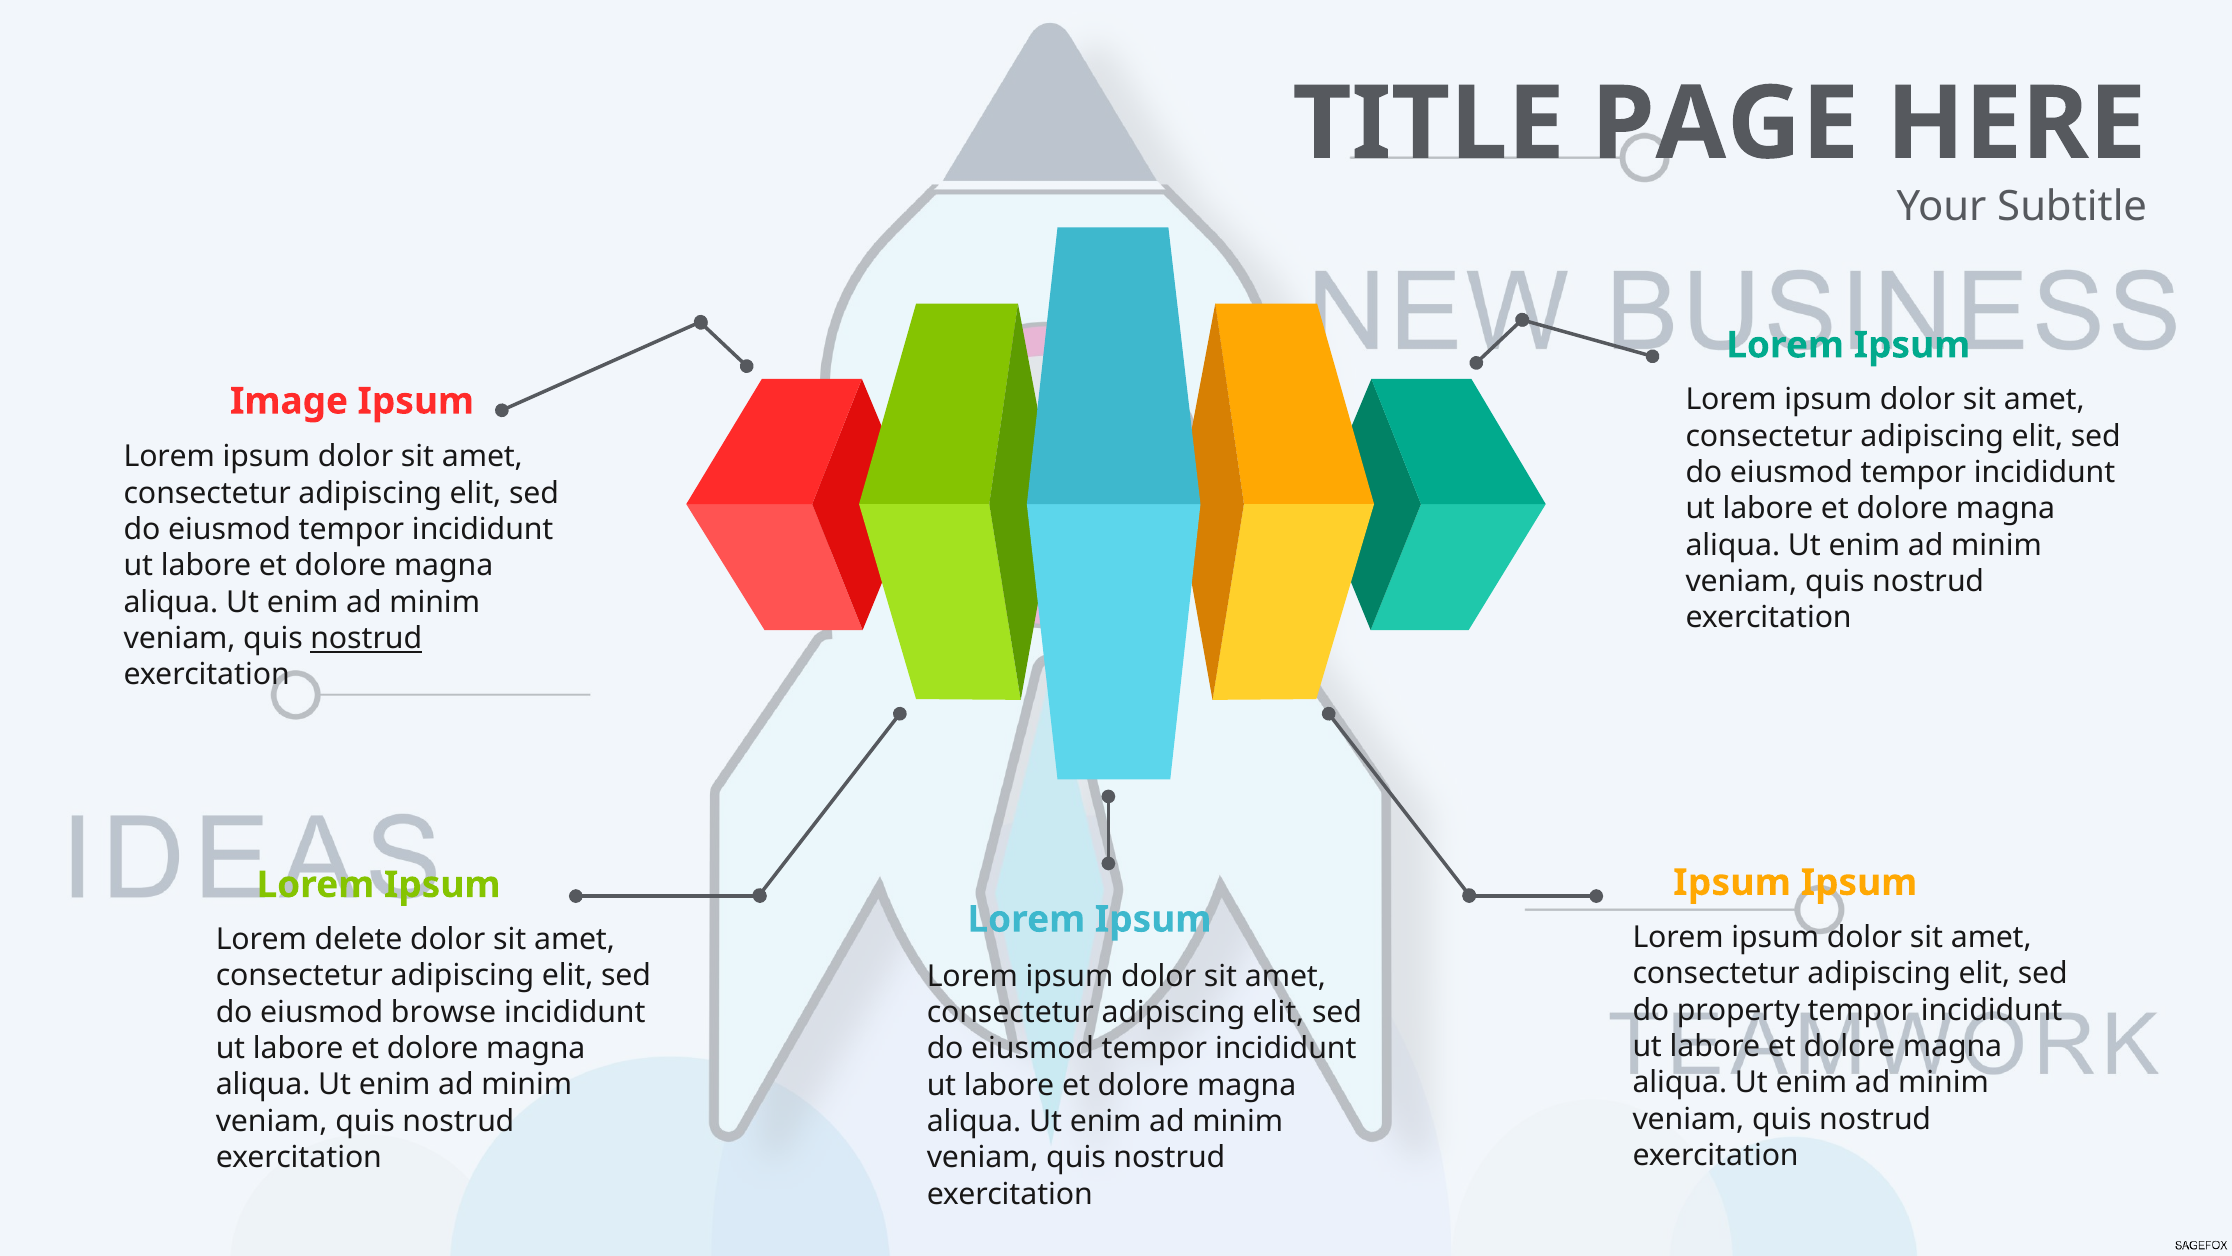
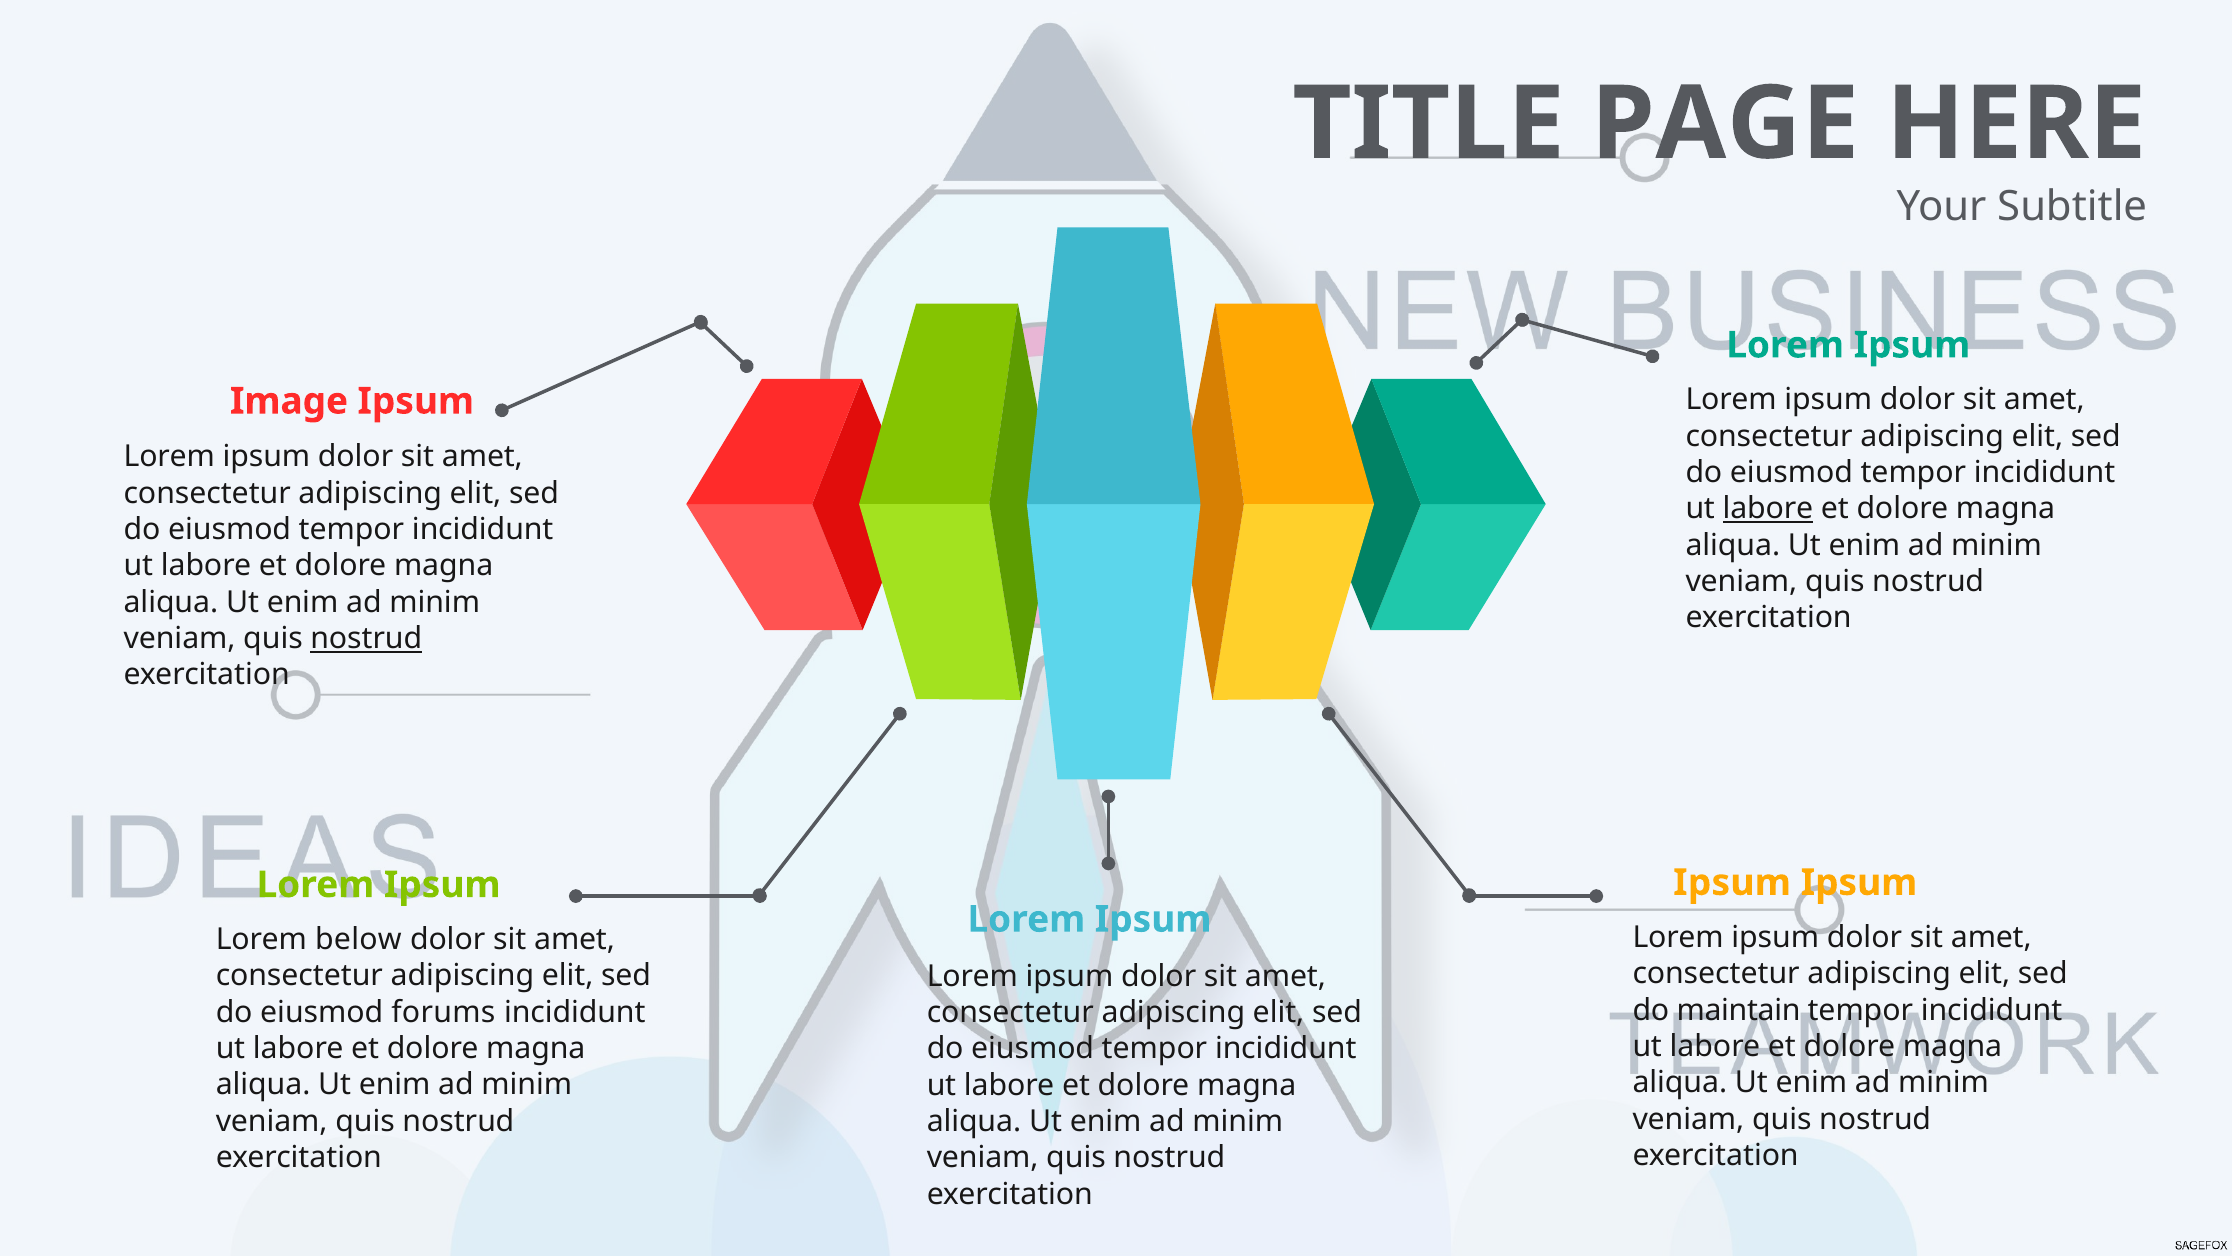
labore underline: none -> present (1768, 509)
delete: delete -> below (358, 939)
property: property -> maintain (1739, 1010)
browse: browse -> forums (443, 1012)
